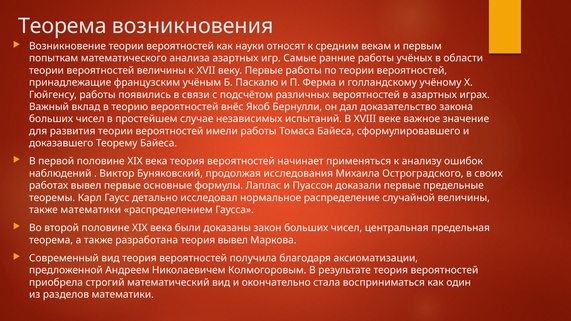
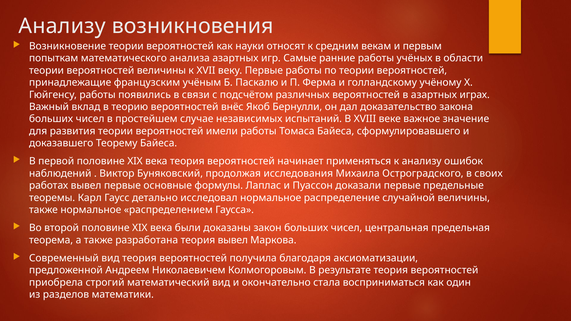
Теорема: Теорема -> Анализу (62, 26)
также математики: математики -> нормальное (91, 210)
